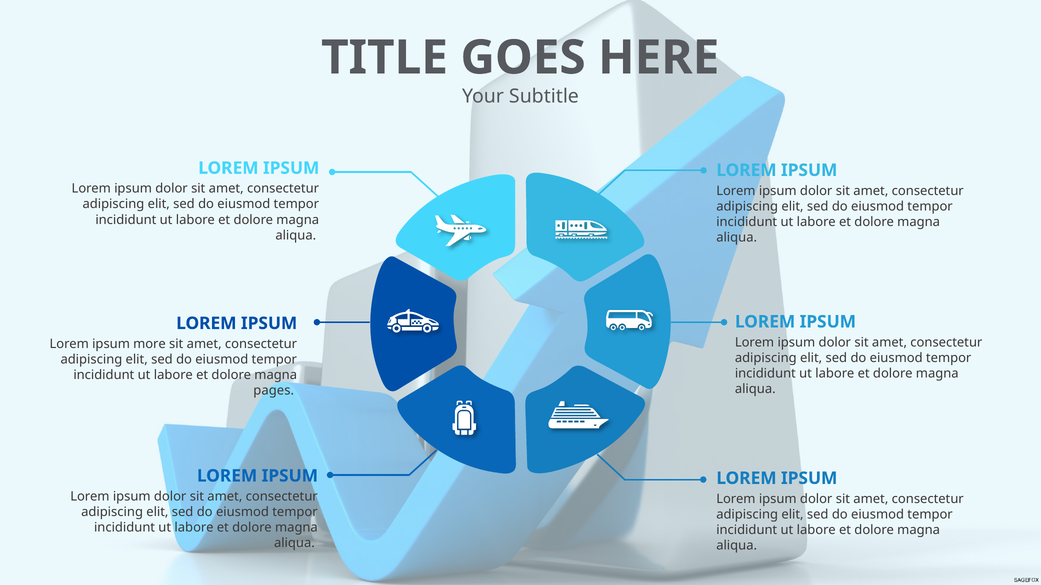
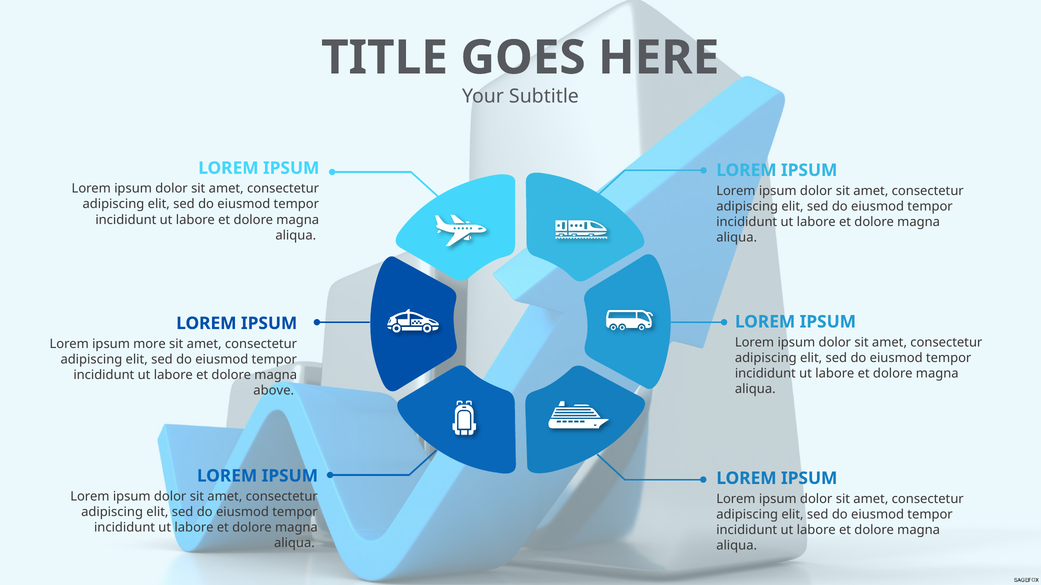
pages: pages -> above (274, 391)
